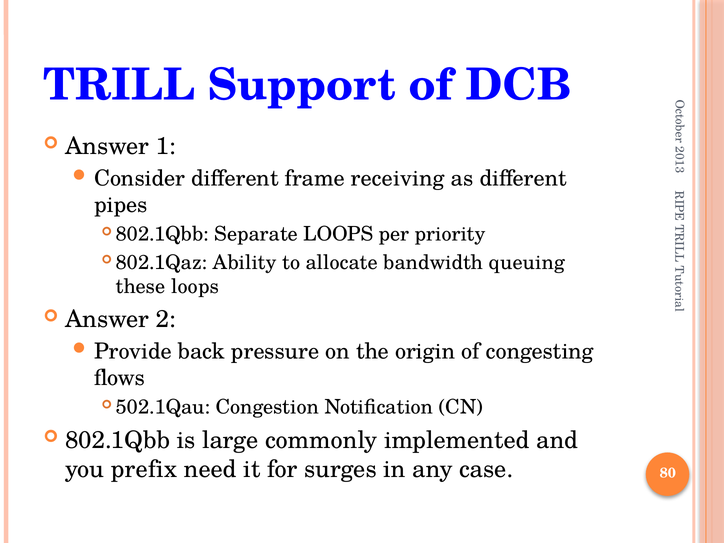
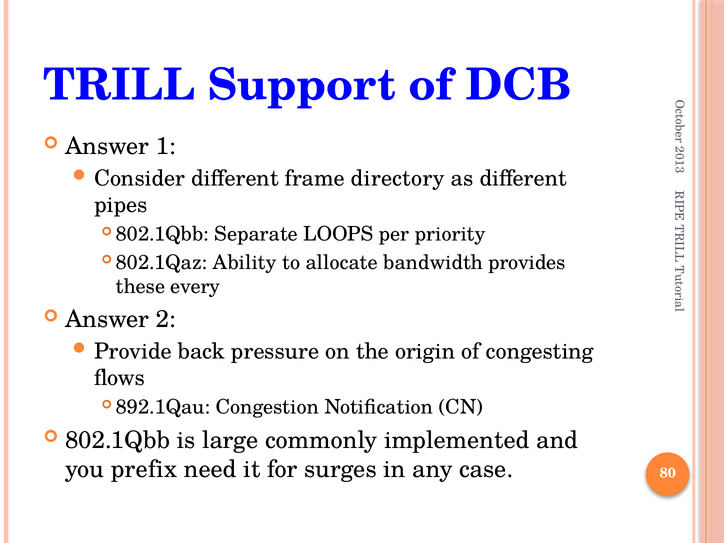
receiving: receiving -> directory (398, 179)
queuing: queuing -> provides (527, 262)
these loops: loops -> every (195, 287)
502.1Qau: 502.1Qau -> 892.1Qau (163, 407)
